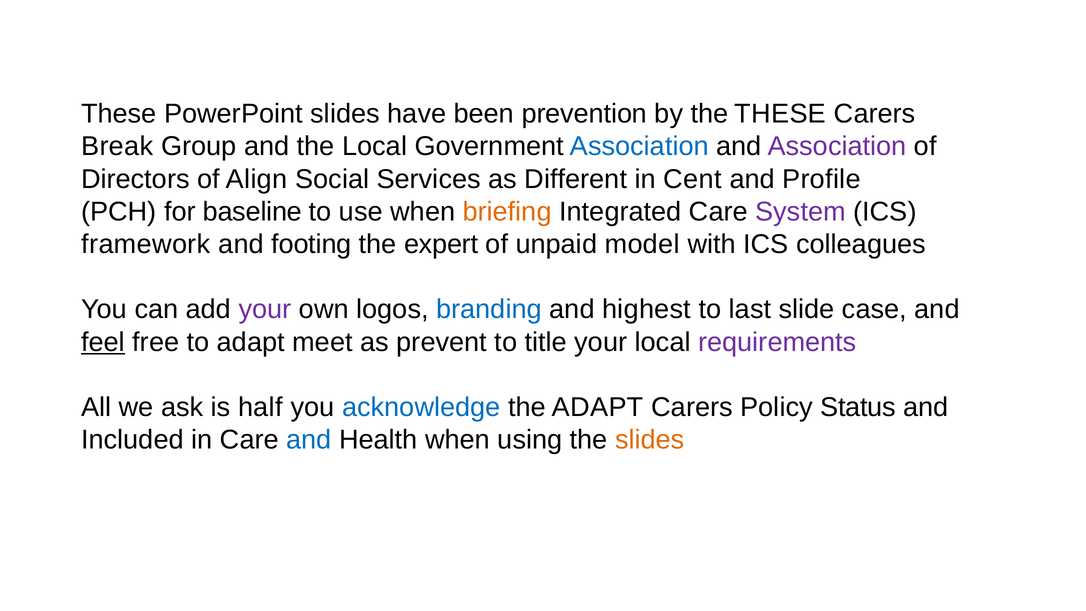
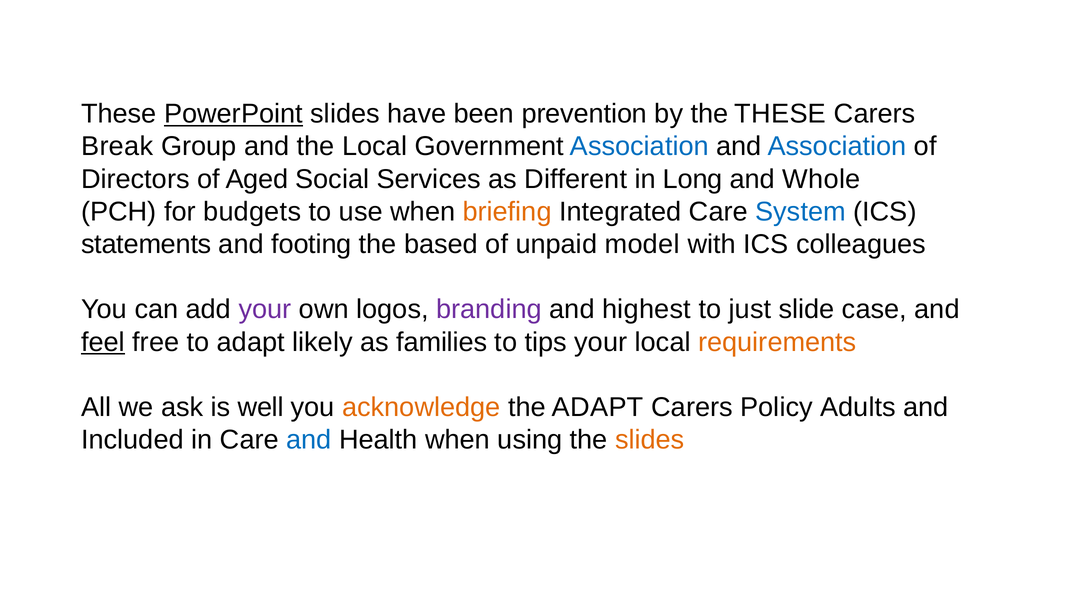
PowerPoint underline: none -> present (233, 114)
Association colour: purple -> blue (837, 146)
Align: Align -> Aged (257, 179)
Cent: Cent -> Long (693, 179)
Profile: Profile -> Whole (821, 179)
baseline: baseline -> budgets (252, 212)
System colour: purple -> blue (801, 212)
framework: framework -> statements (146, 244)
expert: expert -> based (441, 244)
branding colour: blue -> purple (489, 309)
last: last -> just (750, 309)
meet: meet -> likely (322, 342)
prevent: prevent -> families (442, 342)
title: title -> tips (546, 342)
requirements colour: purple -> orange (777, 342)
half: half -> well (261, 407)
acknowledge colour: blue -> orange (421, 407)
Status: Status -> Adults (858, 407)
